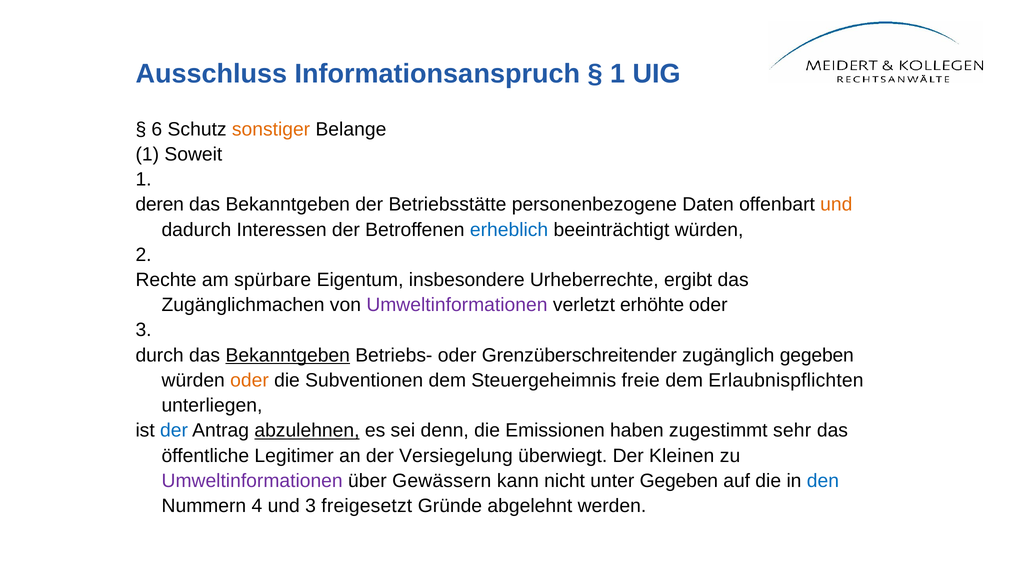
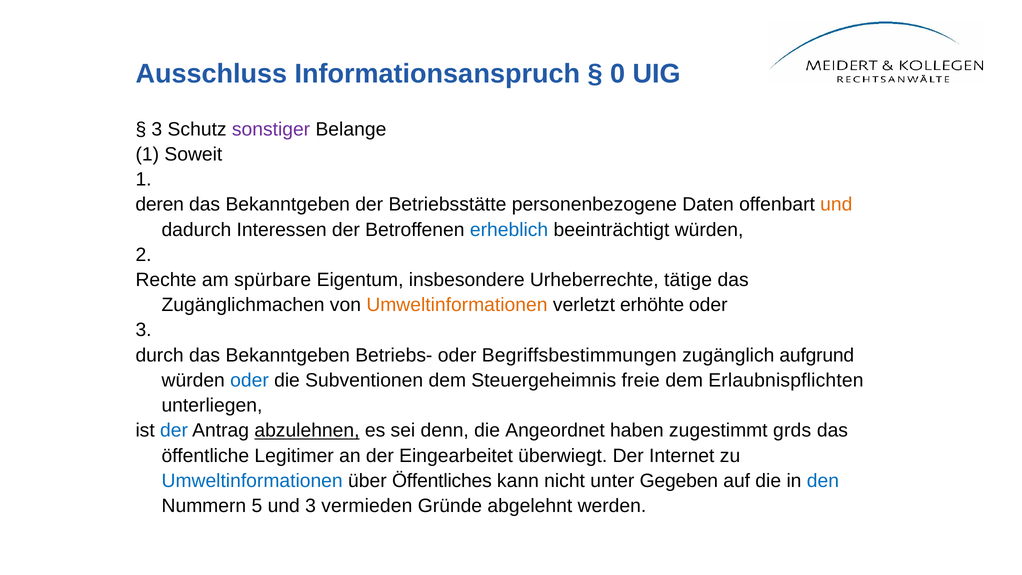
1: 1 -> 0 (618, 74)
6: 6 -> 3 (157, 129)
sonstiger colour: orange -> purple (271, 129)
ergibt: ergibt -> tätige (688, 280)
Umweltinformationen colour: purple -> orange (457, 305)
Bekanntgeben underline: present -> none (288, 355)
Grenzüberschreitender: Grenzüberschreitender -> Begriffsbestimmungen (579, 355)
zugänglich gegeben: gegeben -> aufgrund (817, 355)
oder colour: orange -> blue (250, 380)
Emissionen: Emissionen -> Angeordnet (555, 430)
sehr: sehr -> grds (792, 430)
Versiegelung: Versiegelung -> Eingearbeitet (456, 456)
Kleinen: Kleinen -> Internet (682, 456)
Umweltinformationen colour: purple -> blue (252, 481)
Gewässern: Gewässern -> Öffentliches (442, 481)
4: 4 -> 5 (257, 506)
freigesetzt: freigesetzt -> vermieden (367, 506)
